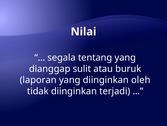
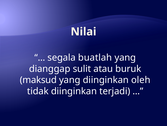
tentang: tentang -> buatlah (95, 57)
laporan: laporan -> maksud (38, 80)
